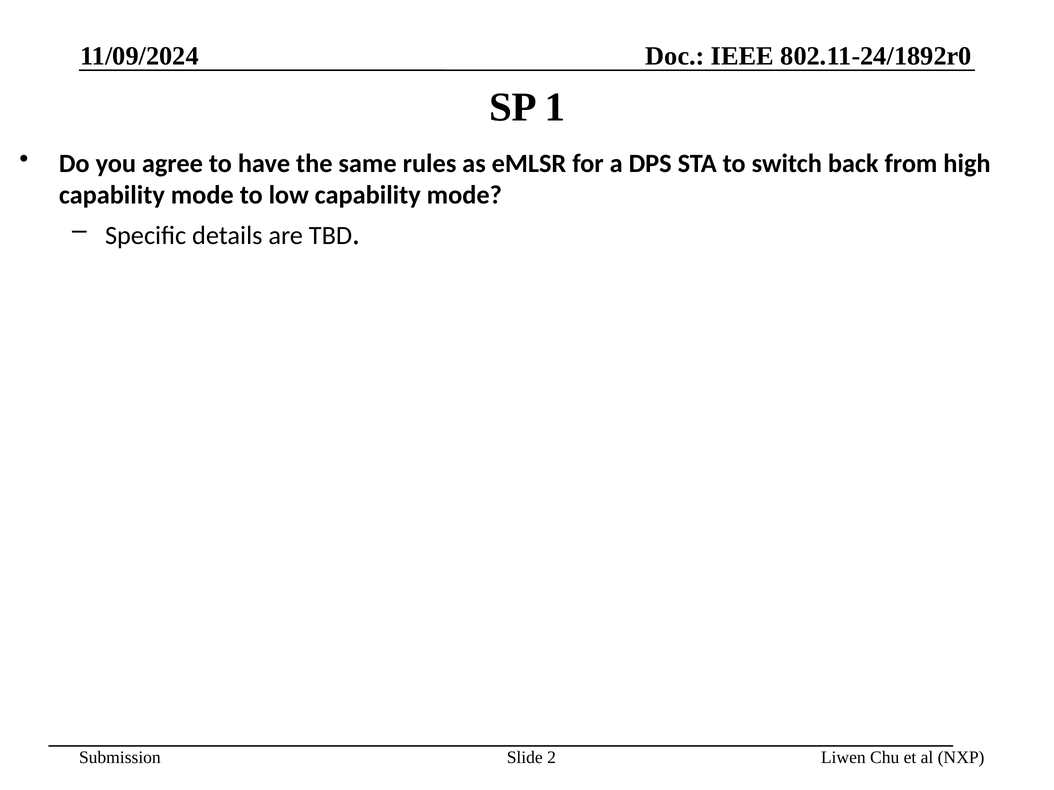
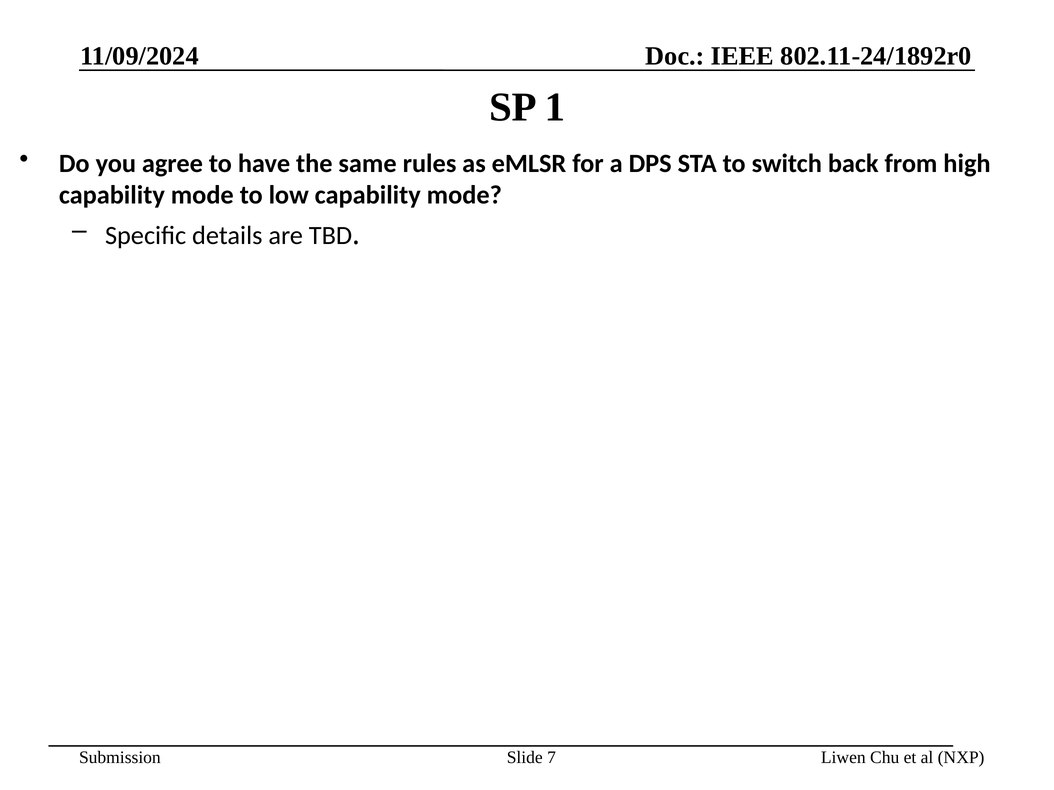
2: 2 -> 7 (552, 758)
